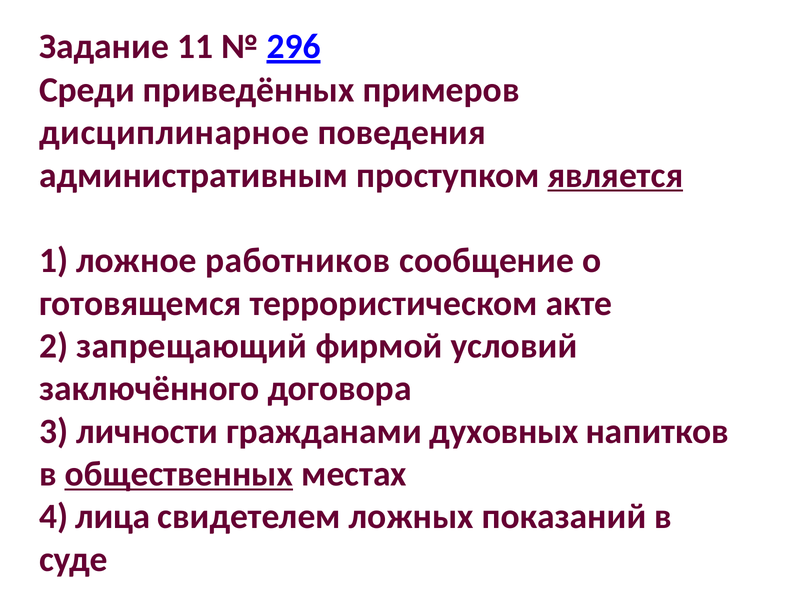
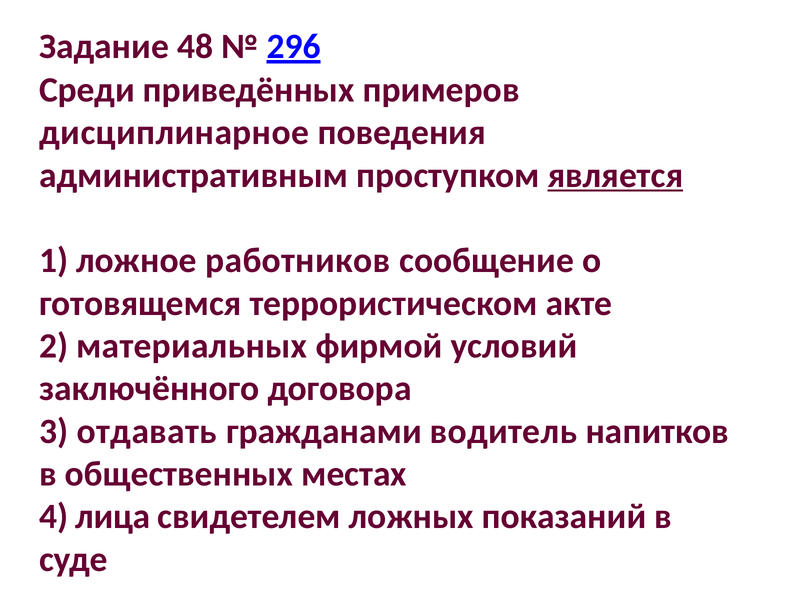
11: 11 -> 48 (195, 46)
запрещающий: запрещающий -> материальных (192, 346)
личности: личности -> отдавать (147, 431)
духовных: духовных -> водитель (504, 431)
общественных underline: present -> none (179, 474)
